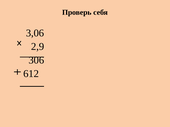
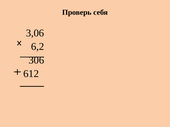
2,9: 2,9 -> 6,2 (38, 47)
